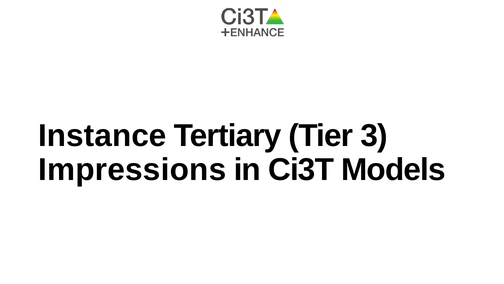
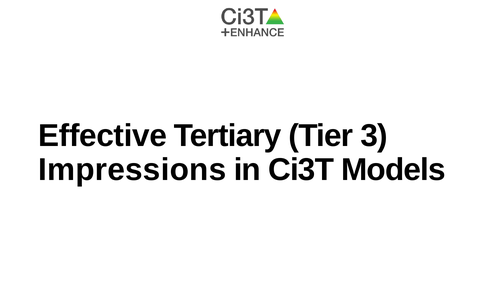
Instance: Instance -> Effective (103, 135)
